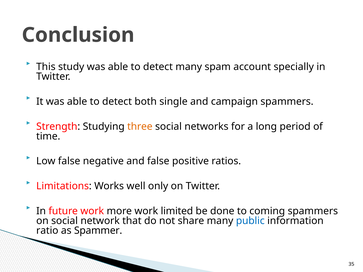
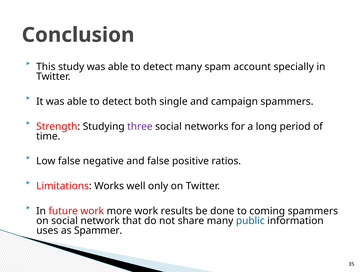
three colour: orange -> purple (140, 127)
limited: limited -> results (177, 211)
ratio: ratio -> uses (47, 231)
